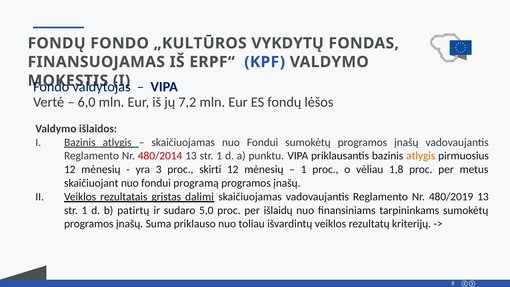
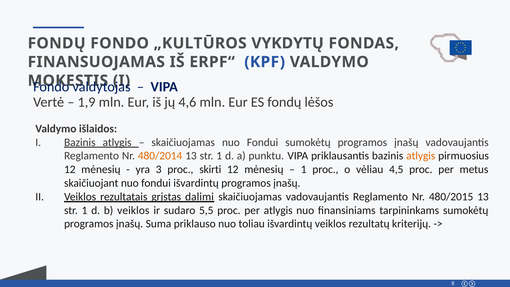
6,0: 6,0 -> 1,9 (87, 102)
7,2: 7,2 -> 4,6 (187, 102)
480/2014 colour: red -> orange (160, 156)
1,8: 1,8 -> 4,5 (396, 169)
fondui programą: programą -> išvardintų (196, 183)
480/2019: 480/2019 -> 480/2015 (451, 197)
b patirtų: patirtų -> veiklos (133, 210)
5,0: 5,0 -> 5,5 (206, 210)
per išlaidų: išlaidų -> atlygis (278, 210)
